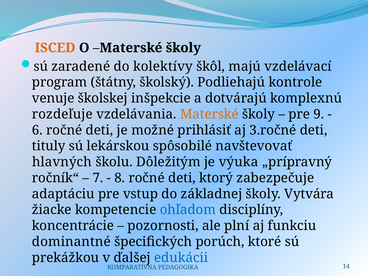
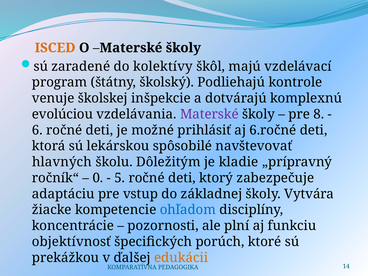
rozdeľuje: rozdeľuje -> evolúciou (62, 114)
Materské colour: orange -> purple (209, 114)
9: 9 -> 8 (319, 114)
3.ročné: 3.ročné -> 6.ročné (273, 130)
tituly: tituly -> ktorá (49, 146)
výuka: výuka -> kladie (239, 162)
7: 7 -> 0 (98, 178)
8: 8 -> 5 (120, 178)
dominantné: dominantné -> objektívnosť (71, 242)
edukácii colour: blue -> orange (181, 258)
